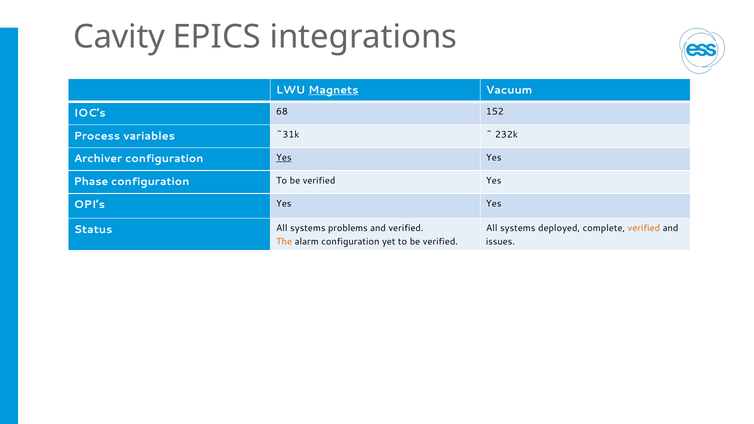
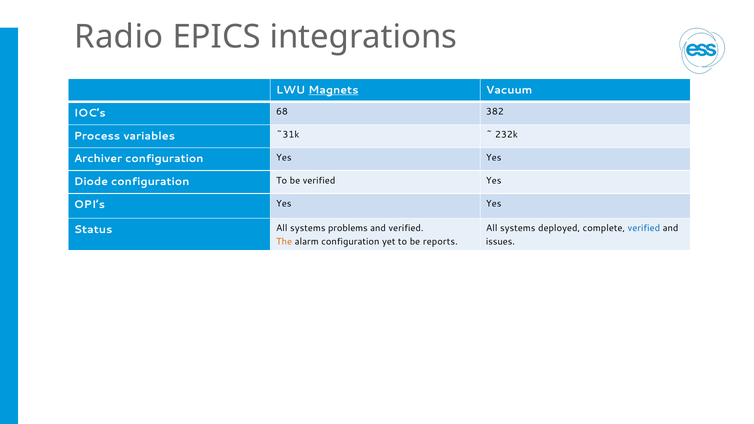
Cavity: Cavity -> Radio (119, 37)
152: 152 -> 382 (495, 112)
Yes underline: present -> none (284, 158)
Phase: Phase -> Diode (91, 182)
verified colour: orange -> blue (644, 228)
yet to be verified: verified -> reports (440, 242)
